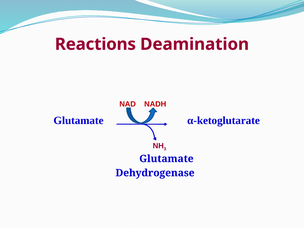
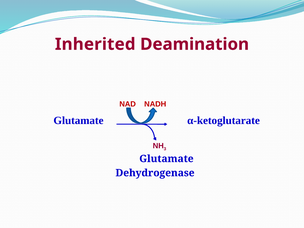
Reactions: Reactions -> Inherited (95, 44)
